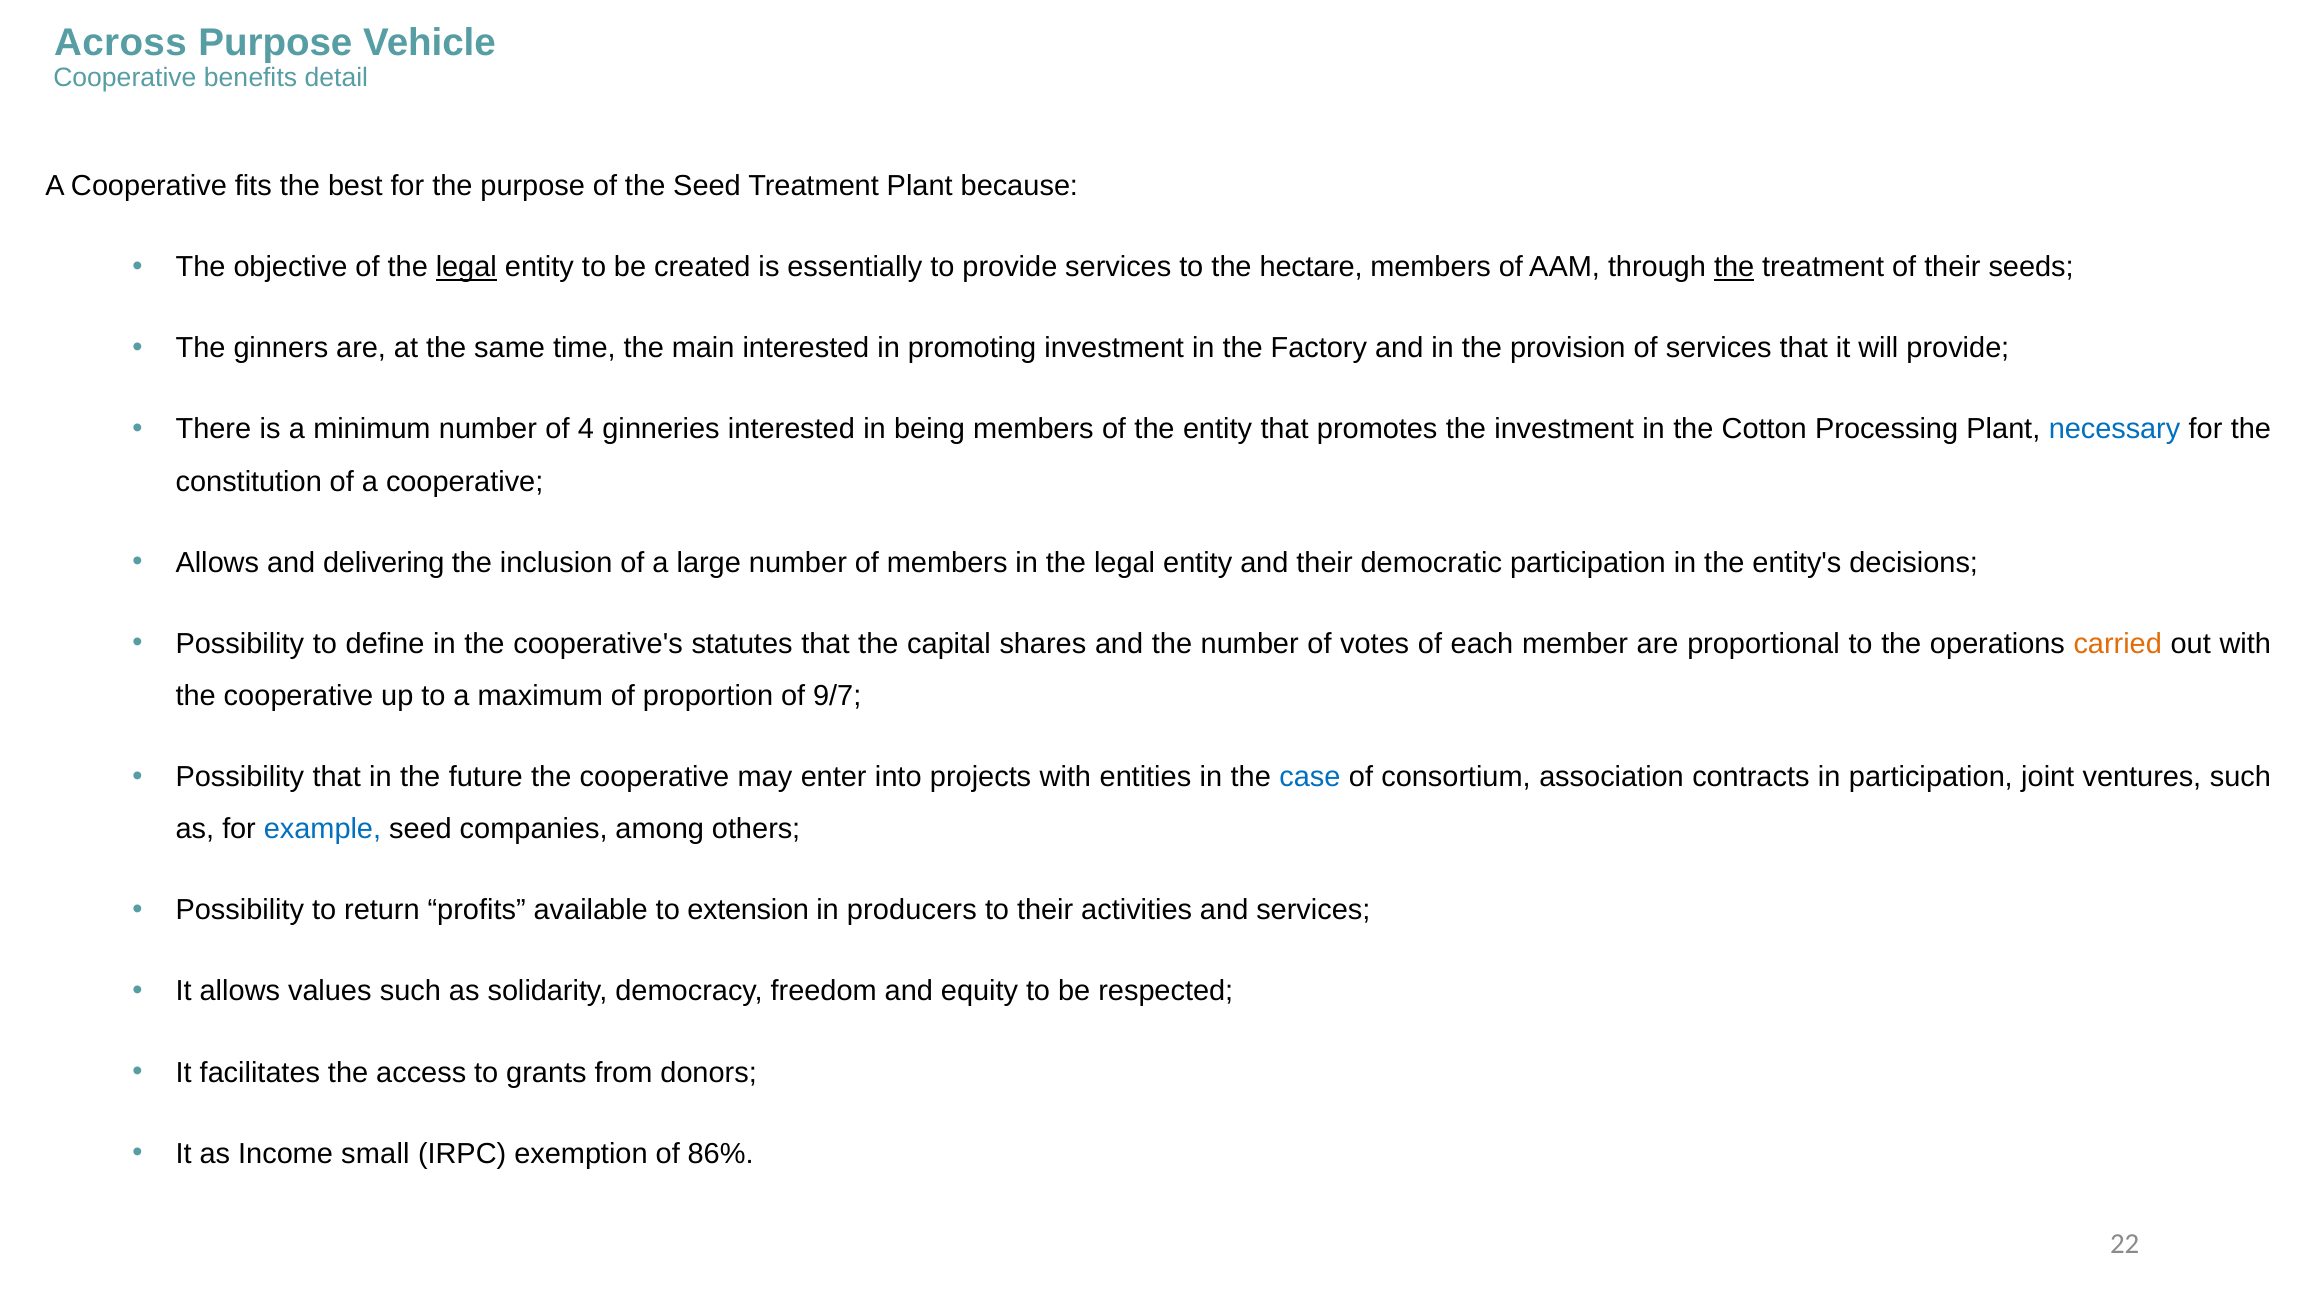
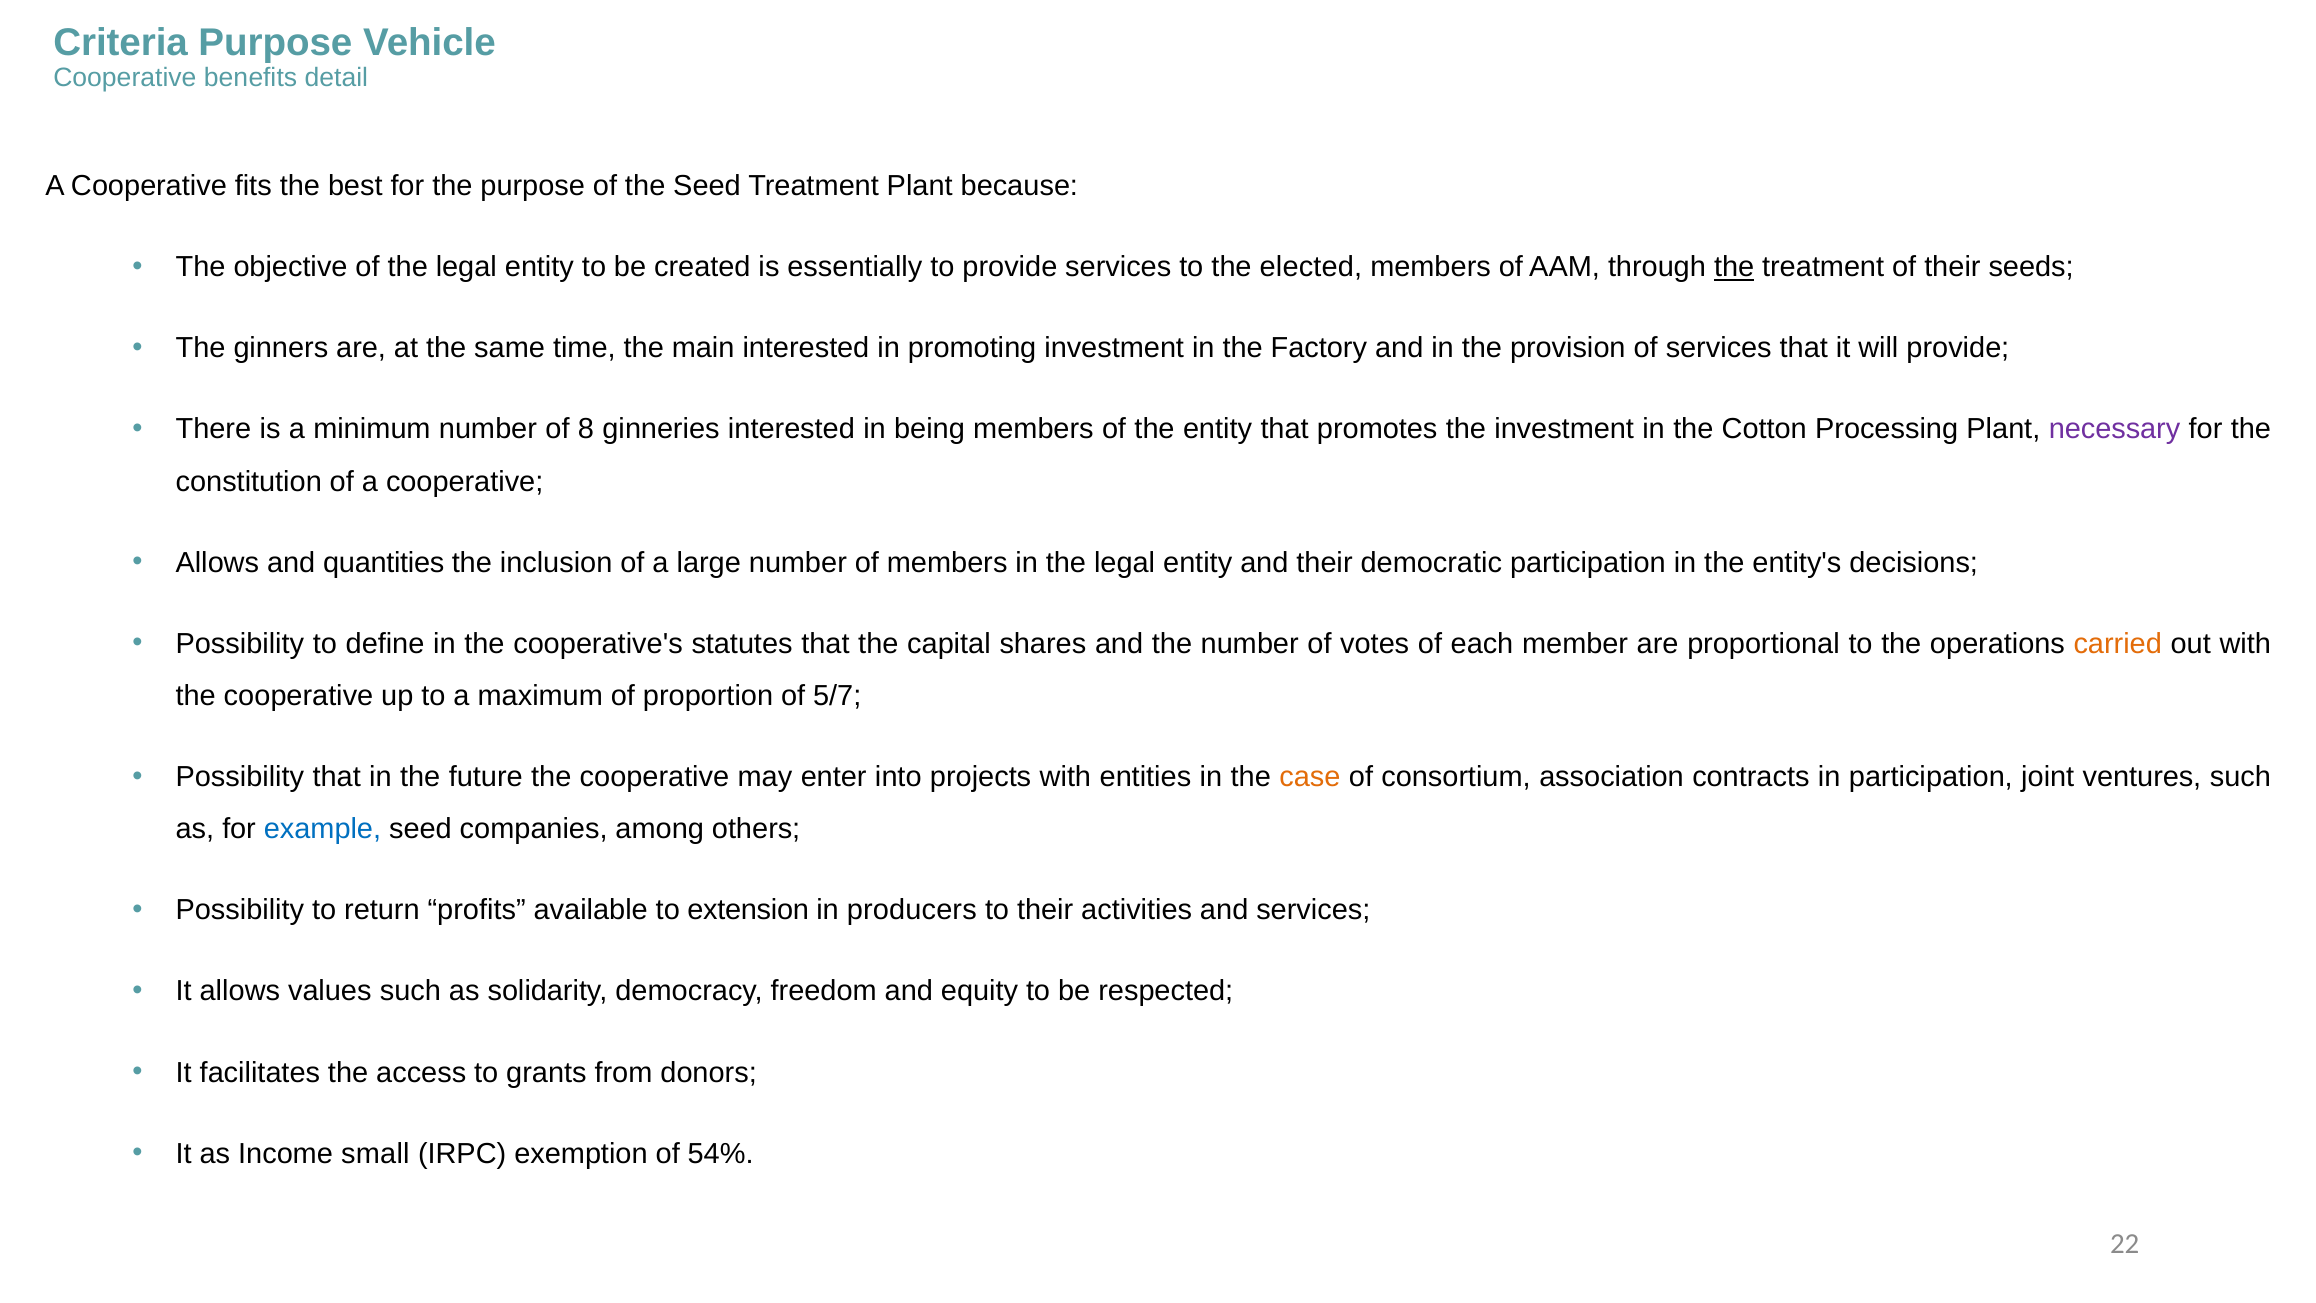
Across: Across -> Criteria (121, 42)
legal underline: present -> none (466, 267)
hectare: hectare -> elected (1311, 267)
4: 4 -> 8 (586, 429)
necessary colour: blue -> purple (2115, 429)
delivering: delivering -> quantities (384, 563)
9/7: 9/7 -> 5/7 (837, 696)
case colour: blue -> orange (1310, 777)
86%: 86% -> 54% (721, 1153)
